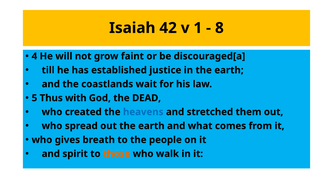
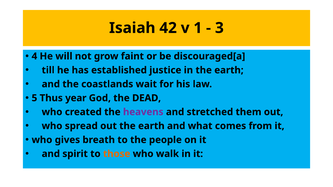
8: 8 -> 3 (219, 28)
with: with -> year (76, 98)
heavens colour: blue -> purple (143, 112)
